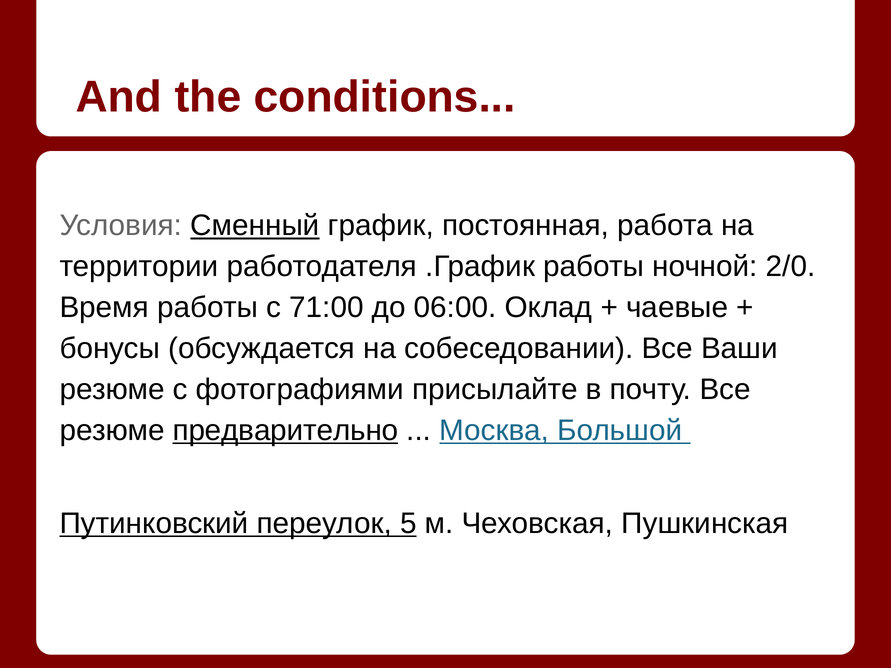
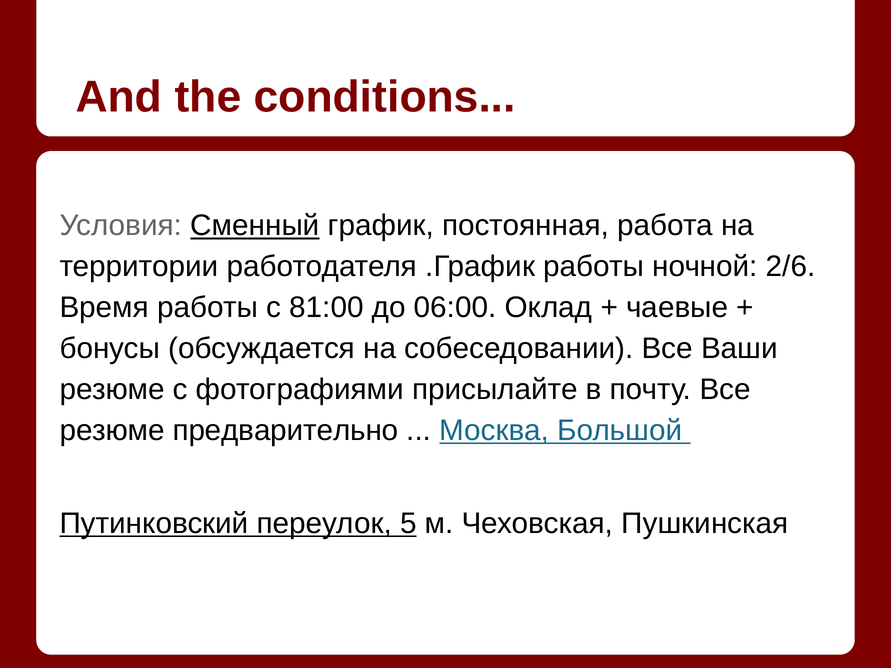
2/0: 2/0 -> 2/6 (791, 267)
71:00: 71:00 -> 81:00 (326, 308)
предварительно underline: present -> none (285, 431)
